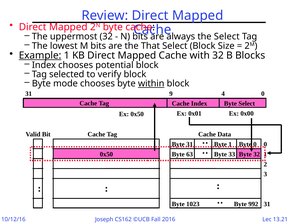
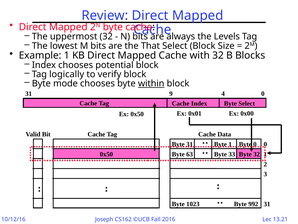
the Select: Select -> Levels (227, 36)
Example underline: present -> none (40, 55)
selected: selected -> logically (67, 74)
